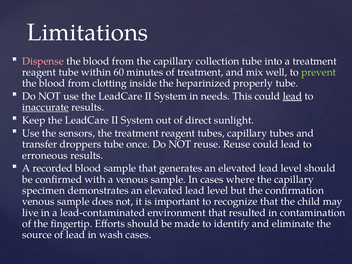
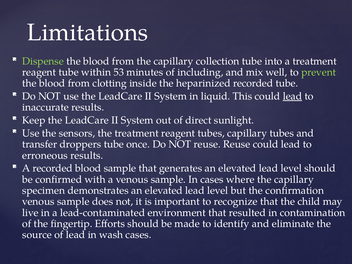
Dispense colour: pink -> light green (43, 61)
60: 60 -> 53 (119, 72)
of treatment: treatment -> including (200, 72)
heparinized properly: properly -> recorded (253, 83)
needs: needs -> liquid (215, 96)
inaccurate underline: present -> none (46, 107)
